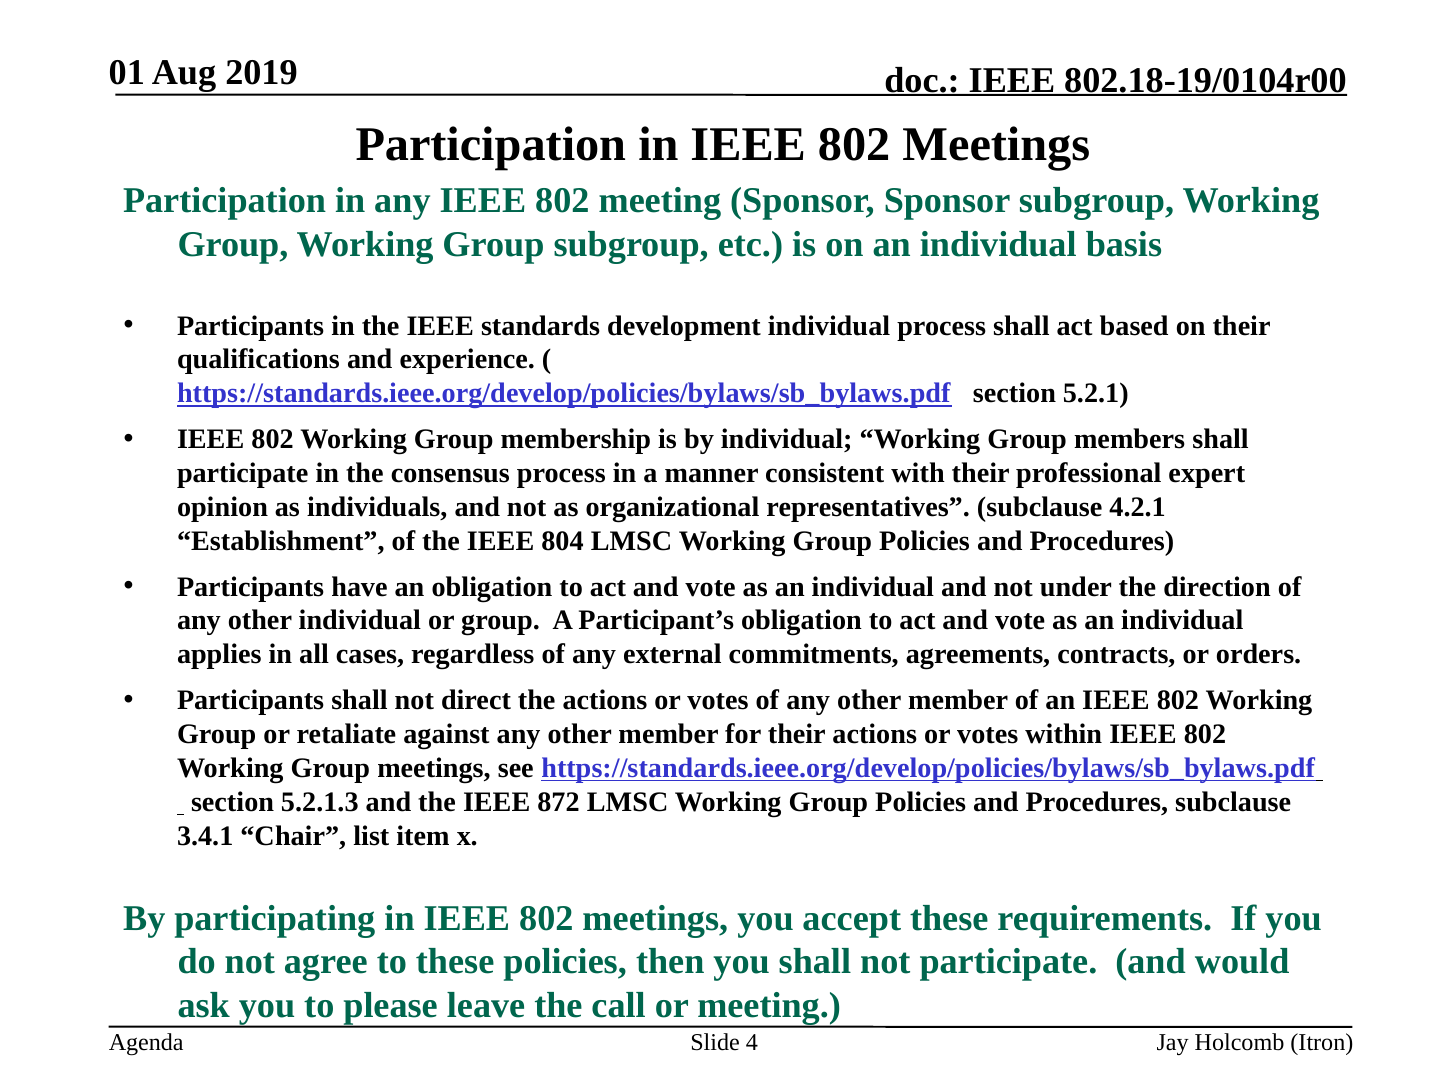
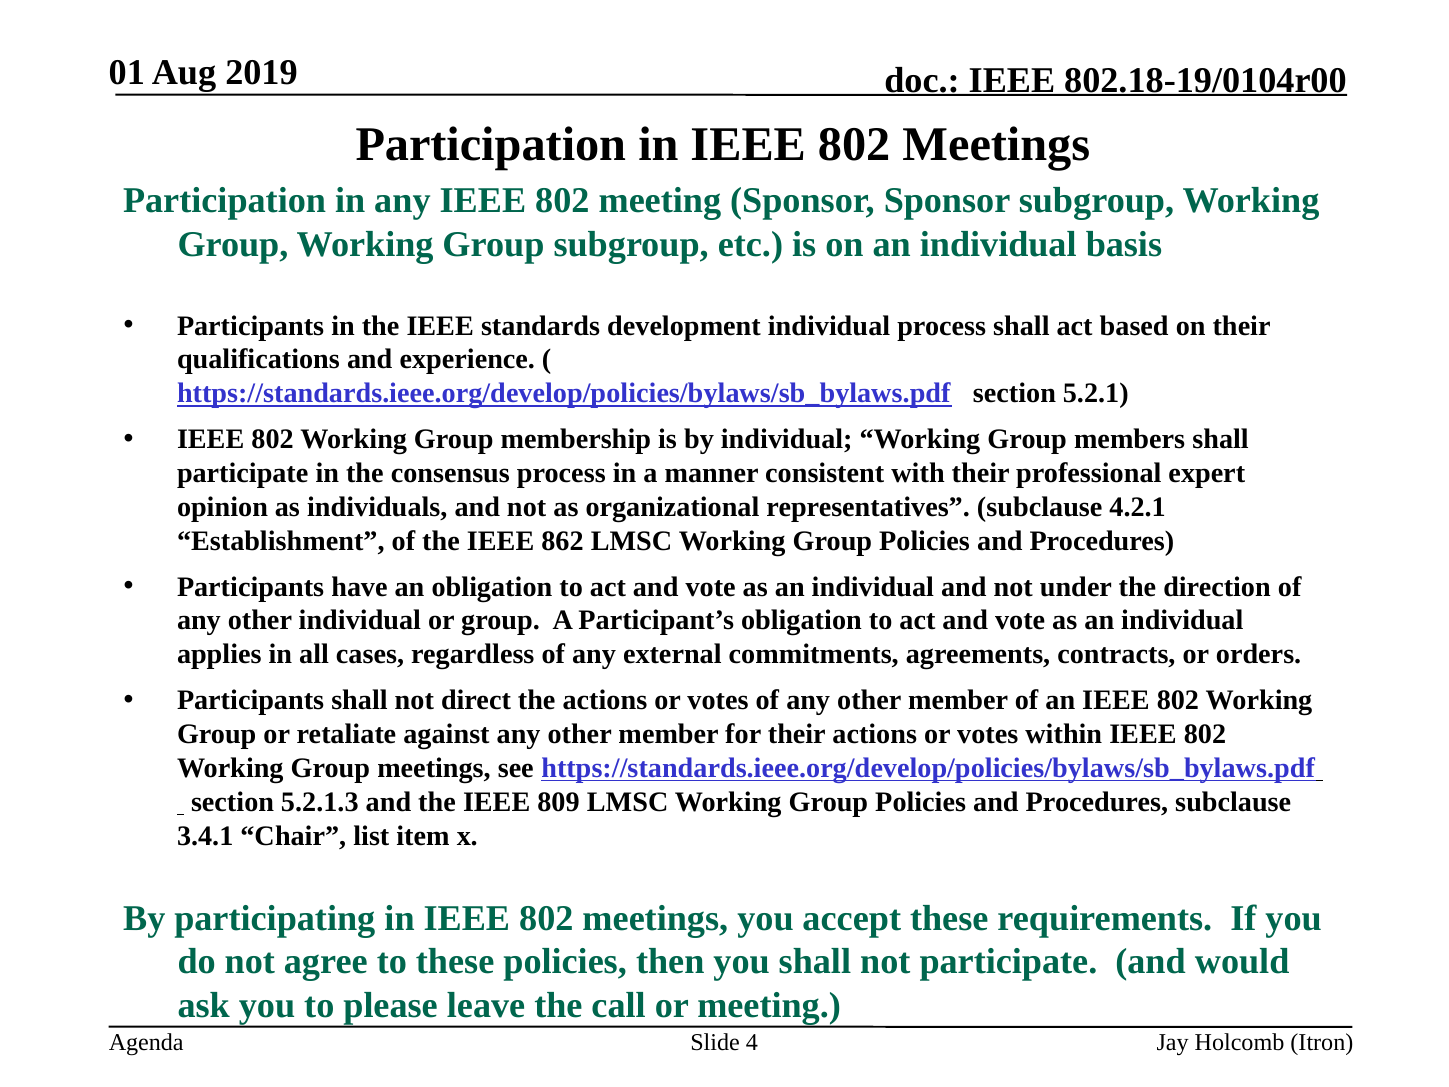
804: 804 -> 862 (563, 541)
872: 872 -> 809 (558, 802)
